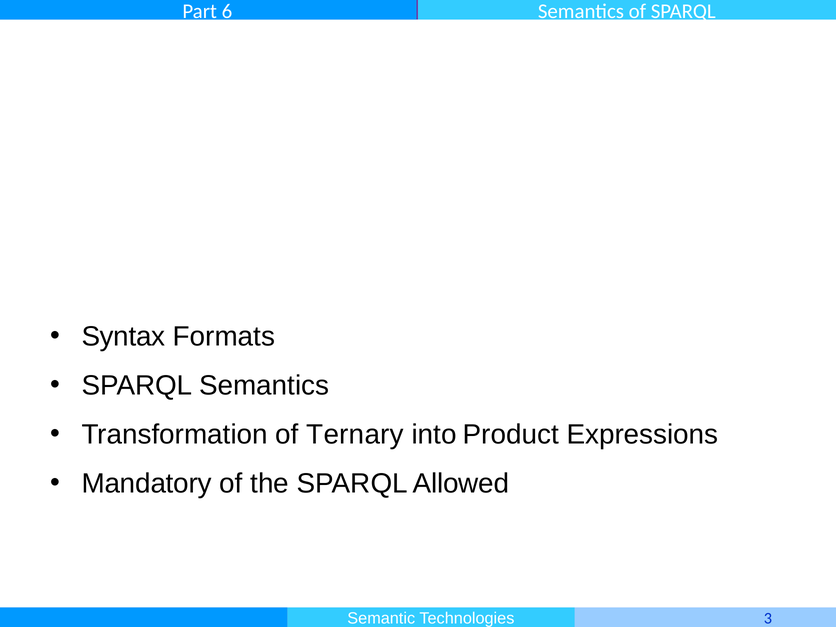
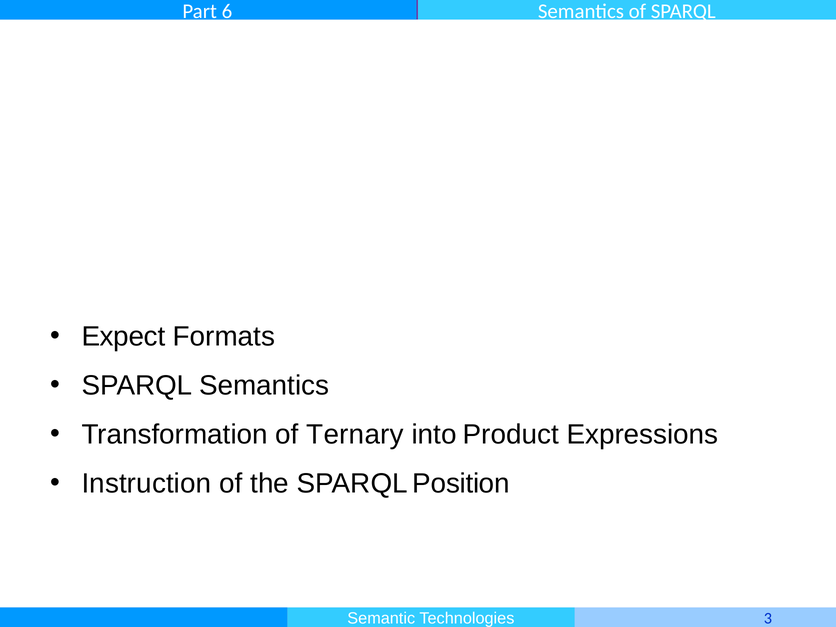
Syntax: Syntax -> Expect (123, 337)
Mandatory: Mandatory -> Instruction (146, 484)
Allowed: Allowed -> Position (461, 484)
